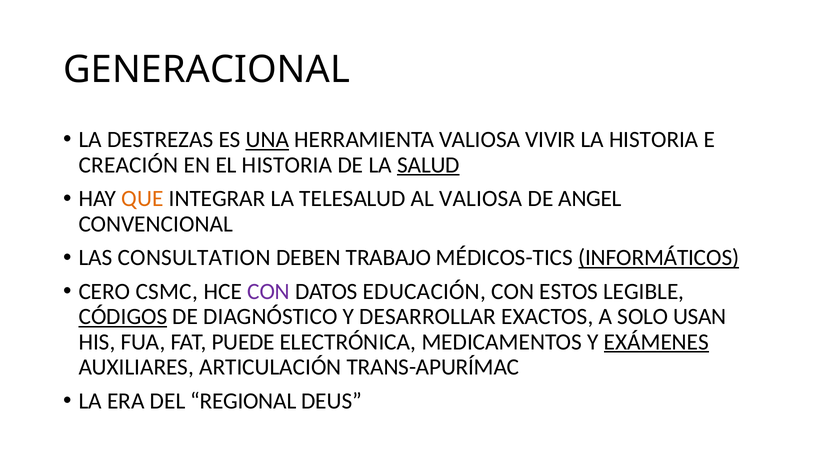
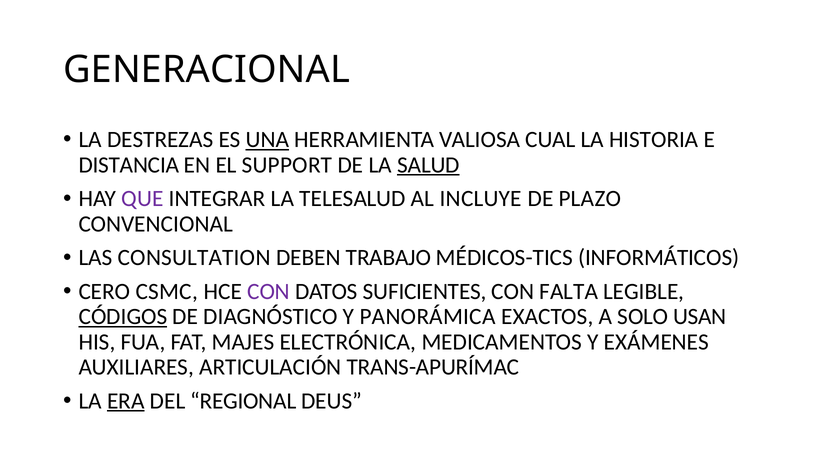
VIVIR: VIVIR -> CUAL (550, 140)
CREACIÓN: CREACIÓN -> DISTANCIA (129, 165)
EL HISTORIA: HISTORIA -> SUPPORT (287, 165)
QUE colour: orange -> purple (142, 199)
AL VALIOSA: VALIOSA -> INCLUYE (481, 199)
ANGEL: ANGEL -> PLAZO (590, 199)
INFORMÁTICOS underline: present -> none (659, 258)
EDUCACIÓN: EDUCACIÓN -> SUFICIENTES (425, 291)
ESTOS: ESTOS -> FALTA (569, 291)
DESARROLLAR: DESARROLLAR -> PANORÁMICA (428, 317)
PUEDE: PUEDE -> MAJES (243, 342)
EXÁMENES underline: present -> none (656, 342)
ERA underline: none -> present (126, 401)
